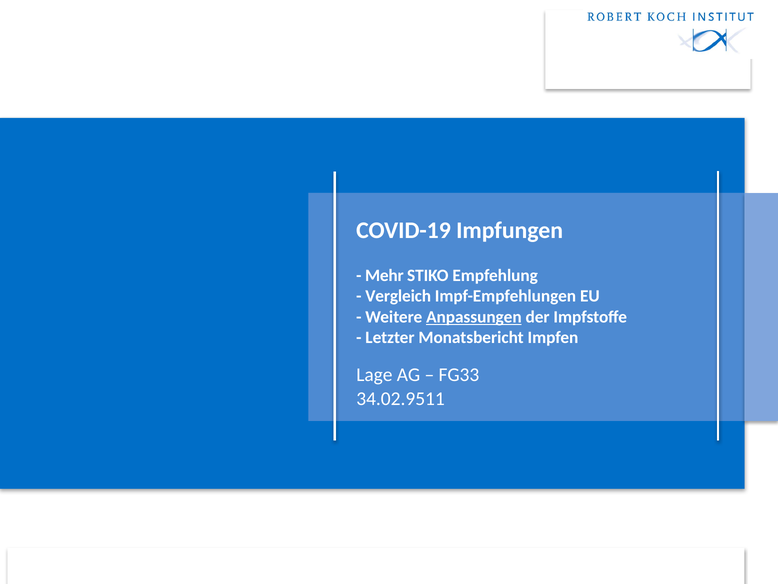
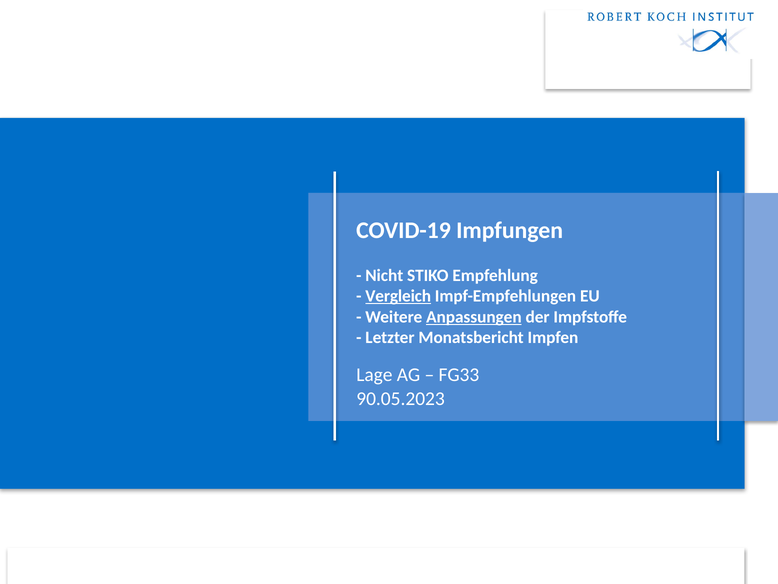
Mehr: Mehr -> Nicht (384, 275)
Vergleich underline: none -> present (398, 296)
34.02.9511: 34.02.9511 -> 90.05.2023 (401, 398)
